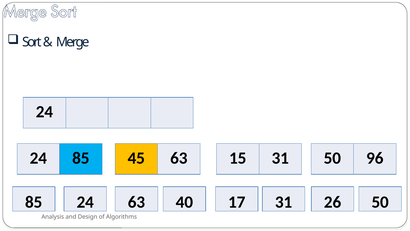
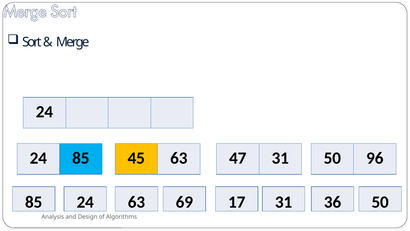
15: 15 -> 47 (238, 158)
40: 40 -> 69 (184, 202)
26: 26 -> 36 (333, 202)
